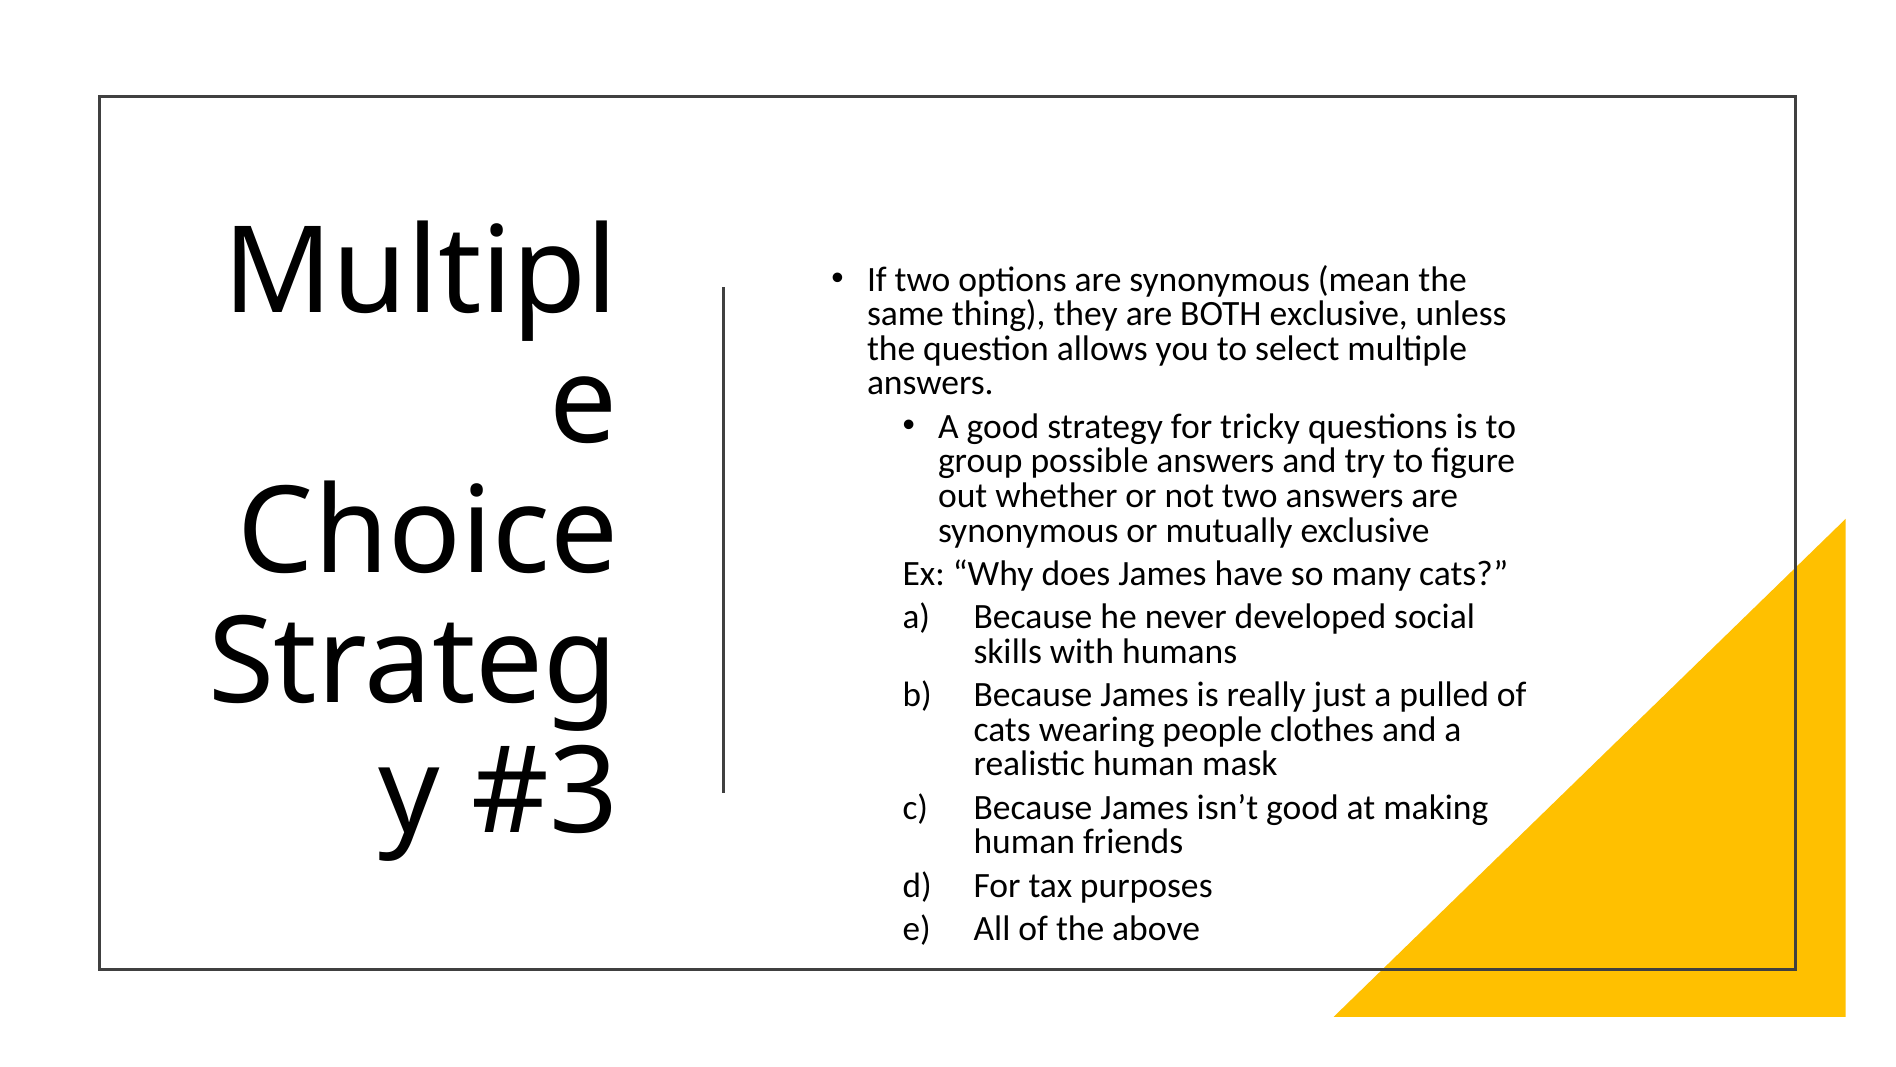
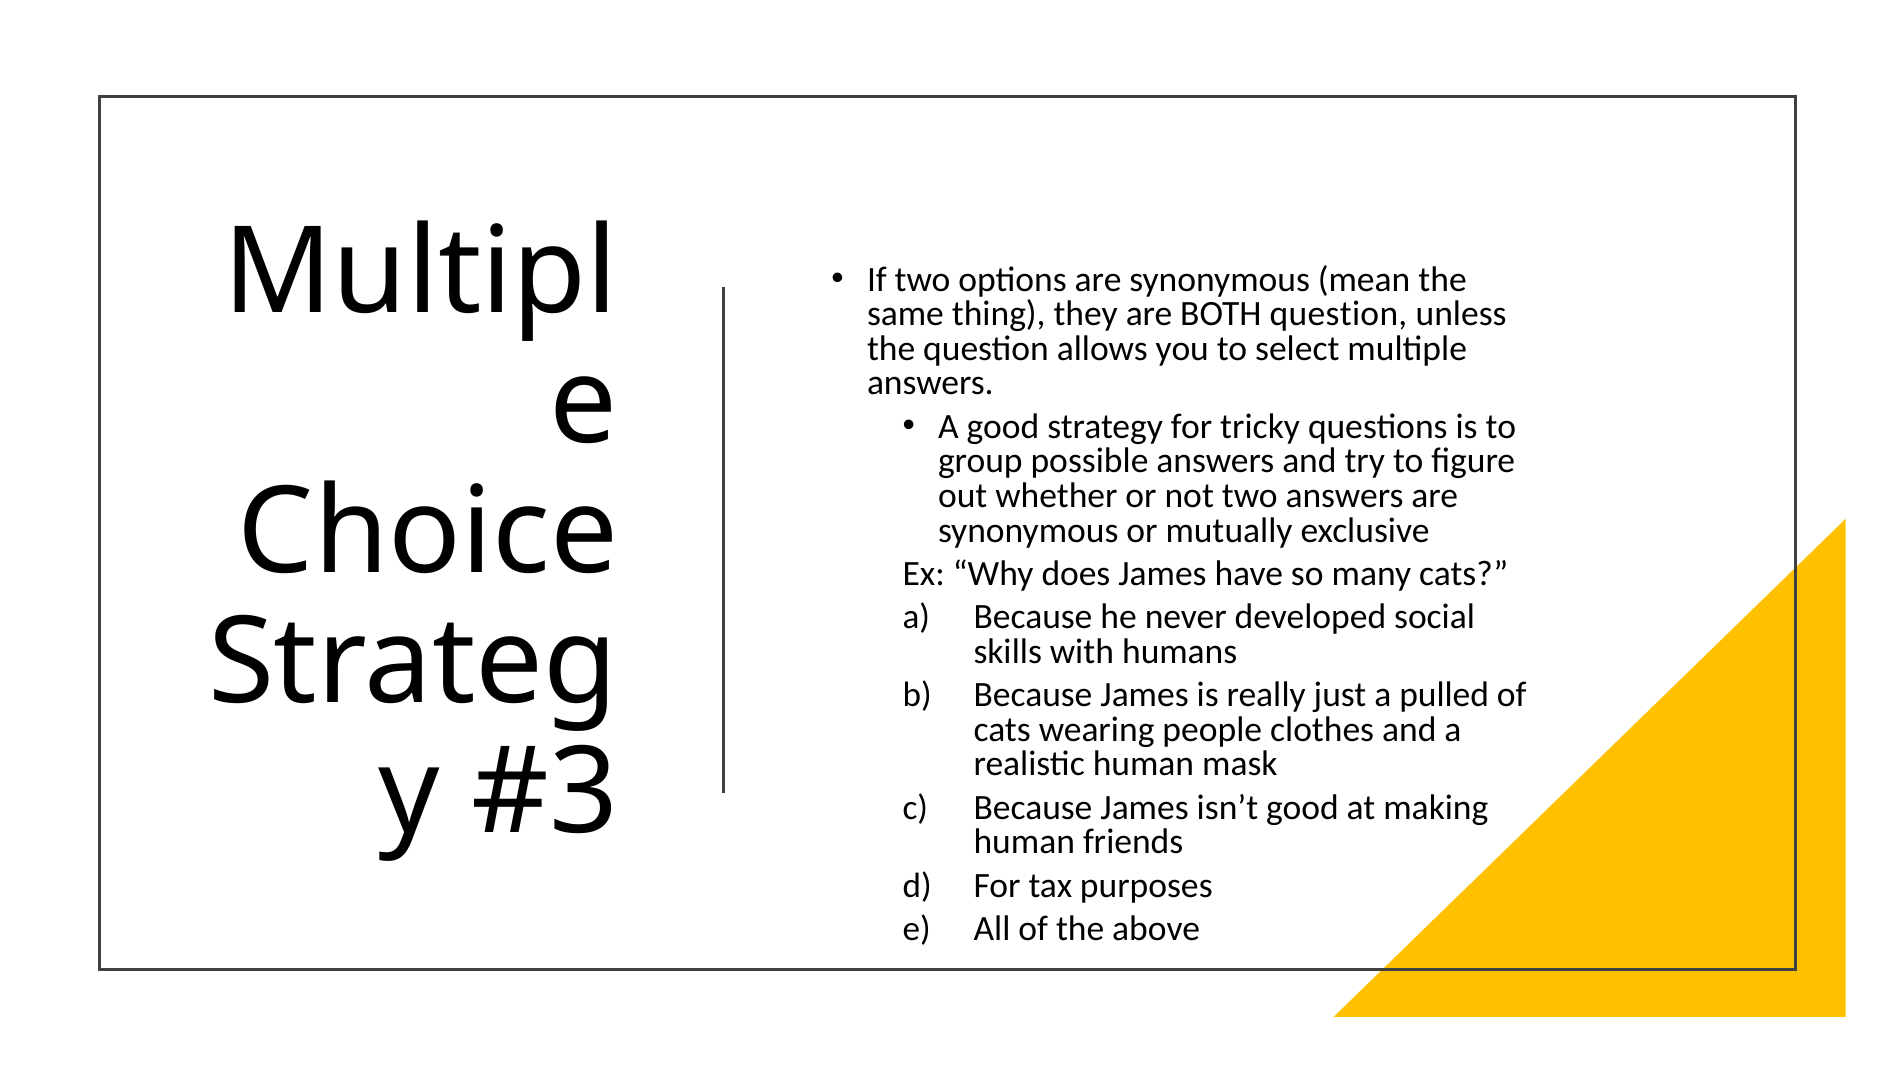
BOTH exclusive: exclusive -> question (1339, 314)
